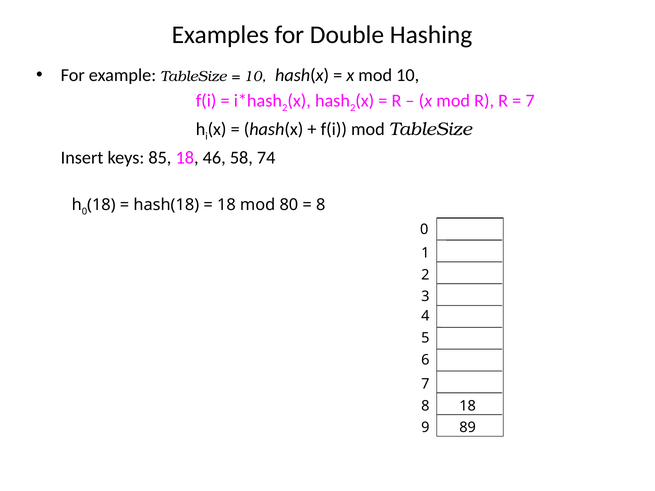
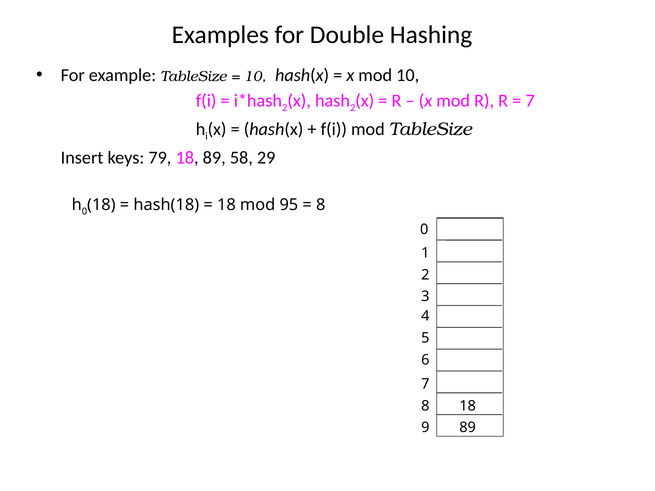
85: 85 -> 79 (160, 158)
18 46: 46 -> 89 (214, 158)
74: 74 -> 29 (266, 158)
80: 80 -> 95 (289, 205)
